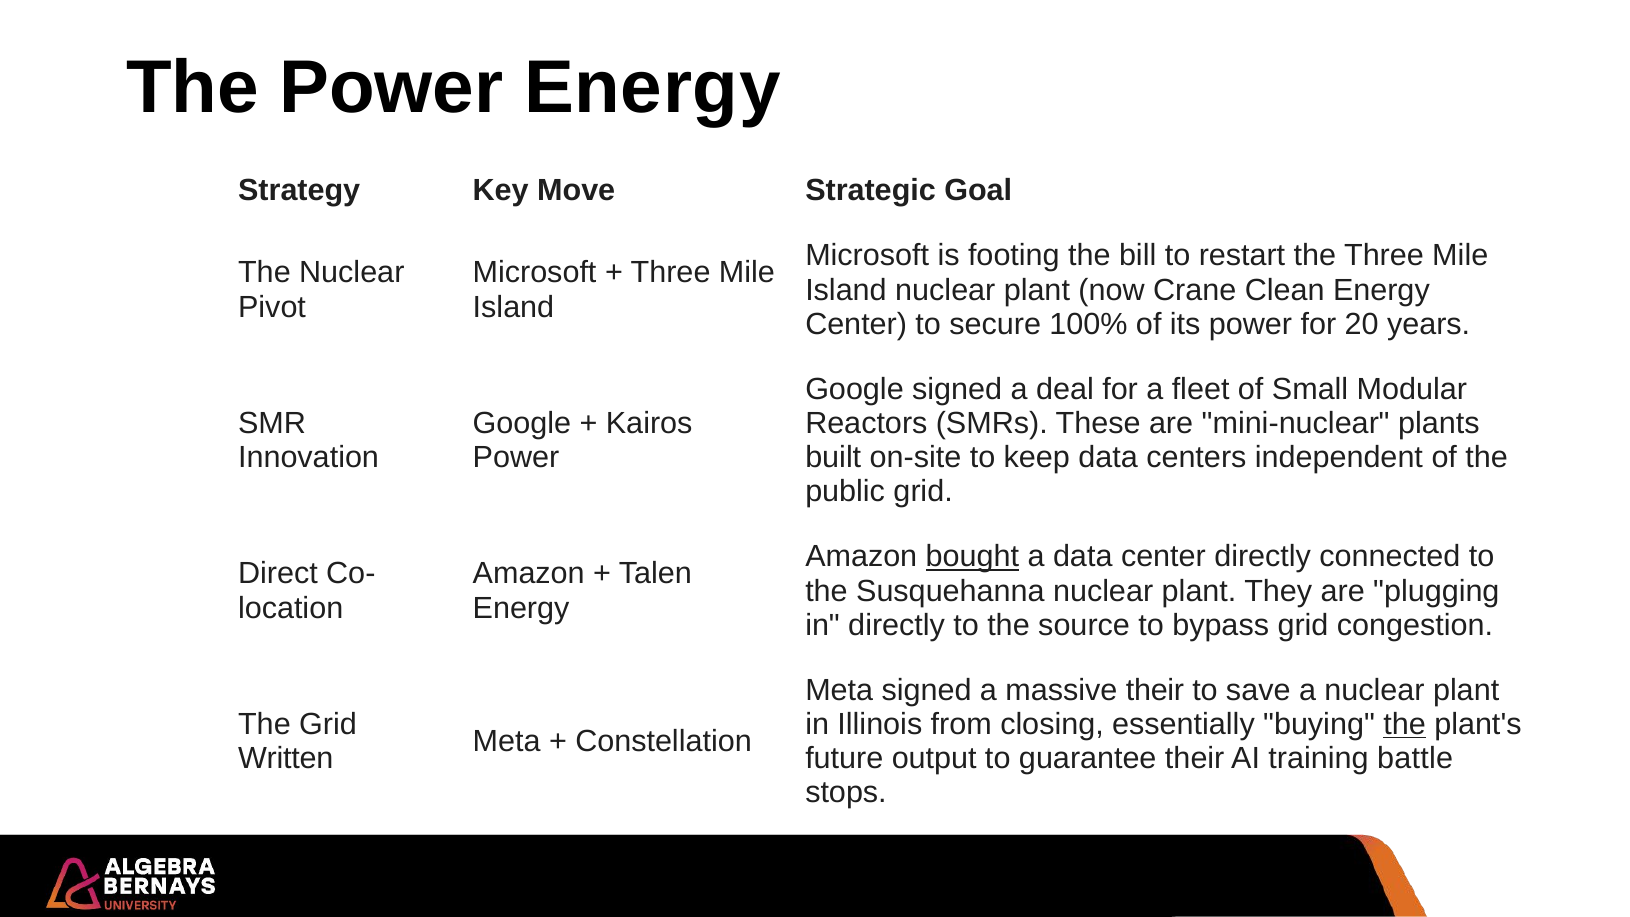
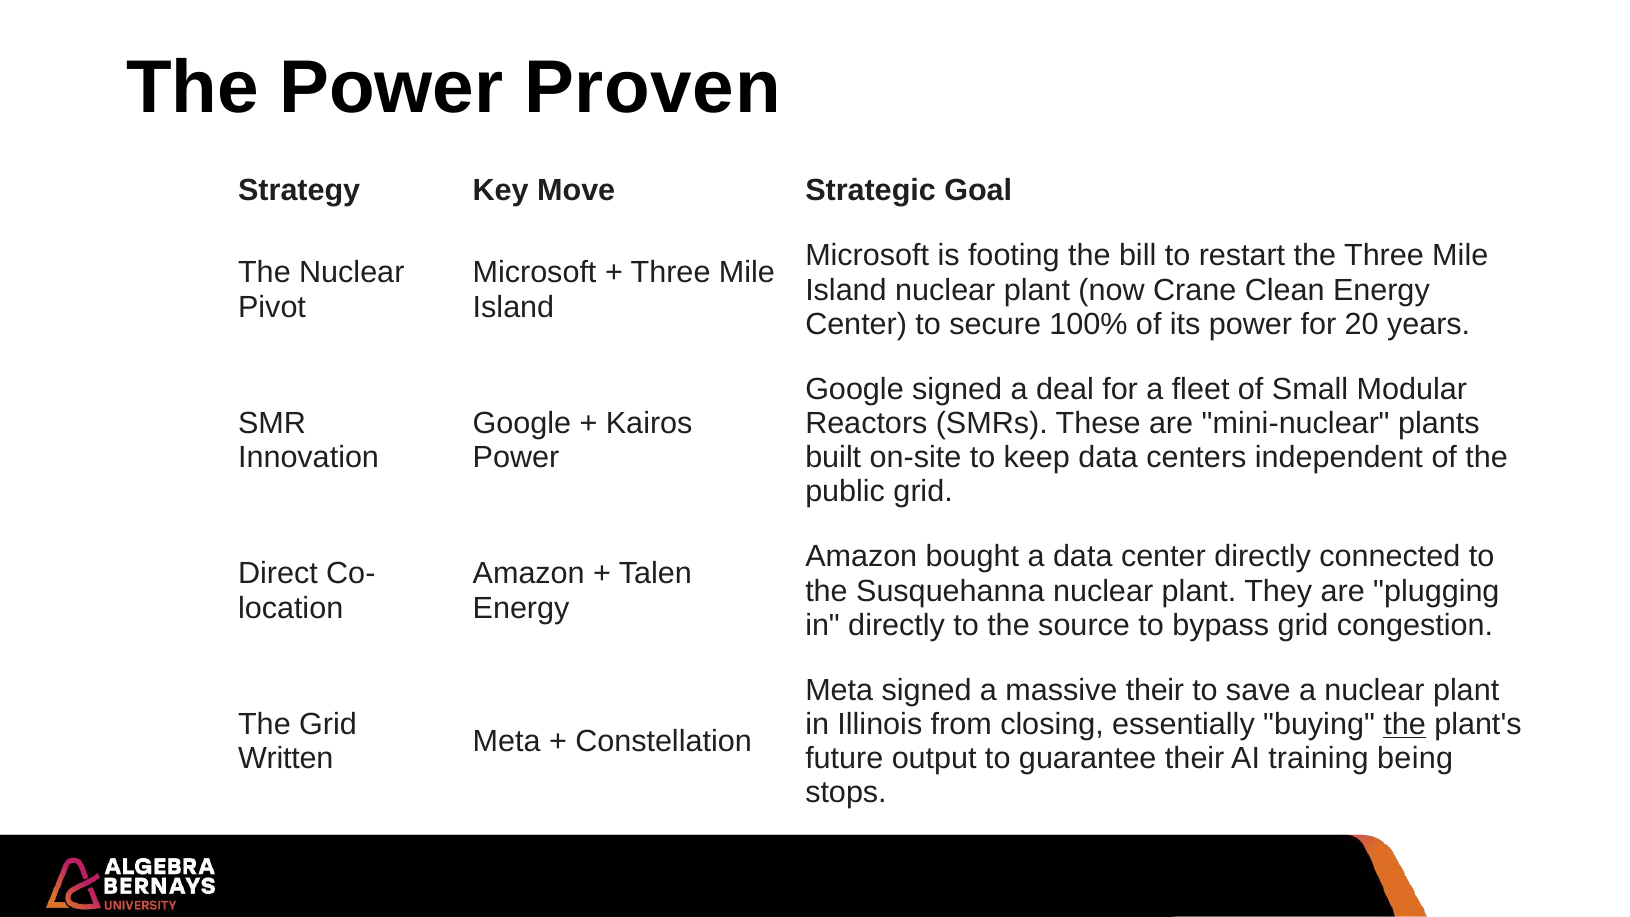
Power Energy: Energy -> Proven (652, 88)
bought underline: present -> none (972, 557)
battle: battle -> being (1415, 758)
